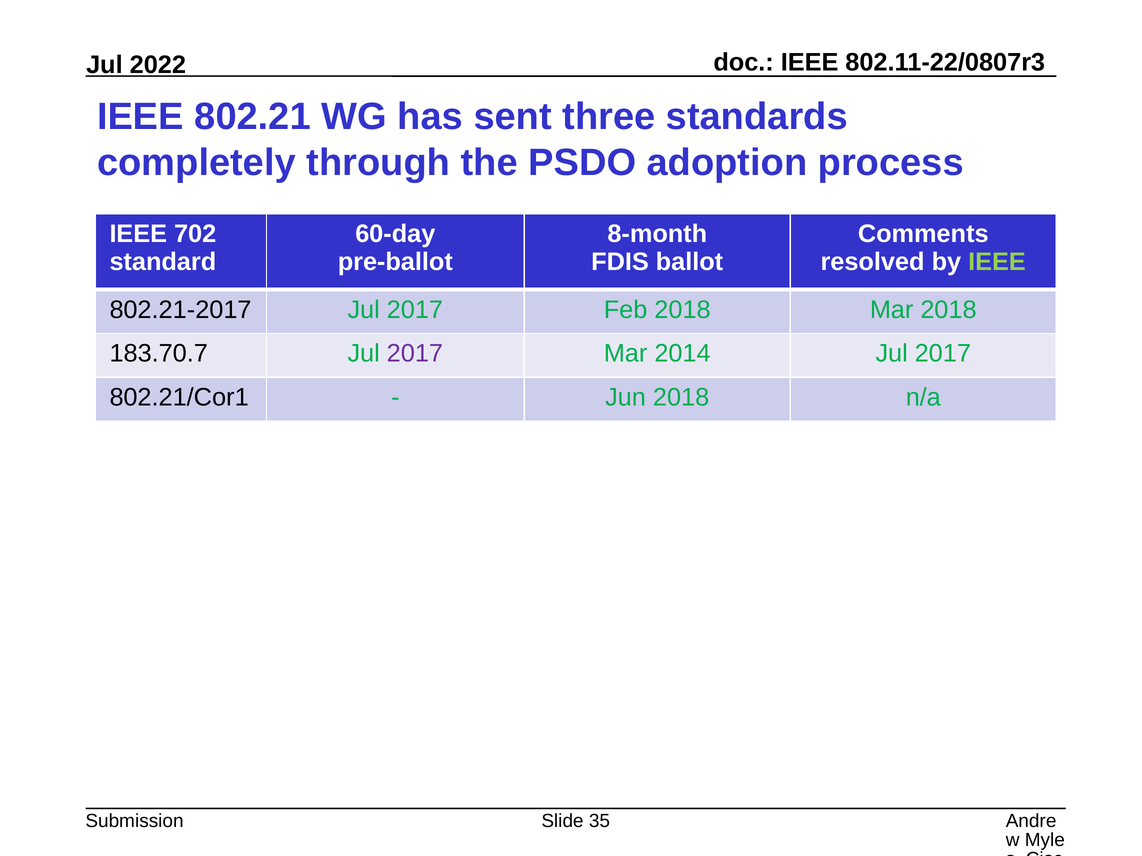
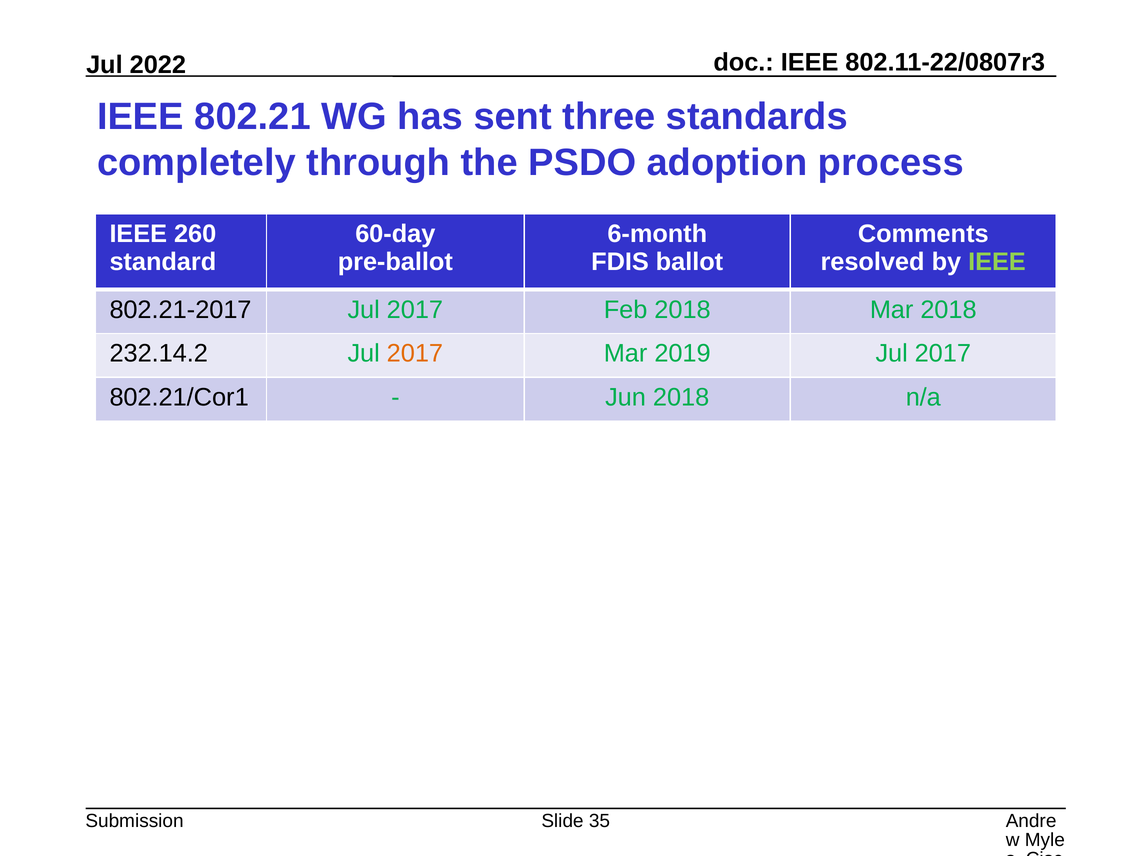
702: 702 -> 260 (195, 234)
8-month: 8-month -> 6-month (657, 234)
183.70.7: 183.70.7 -> 232.14.2 (159, 354)
2017 colour: purple -> orange (415, 354)
2014: 2014 -> 2019 (683, 354)
